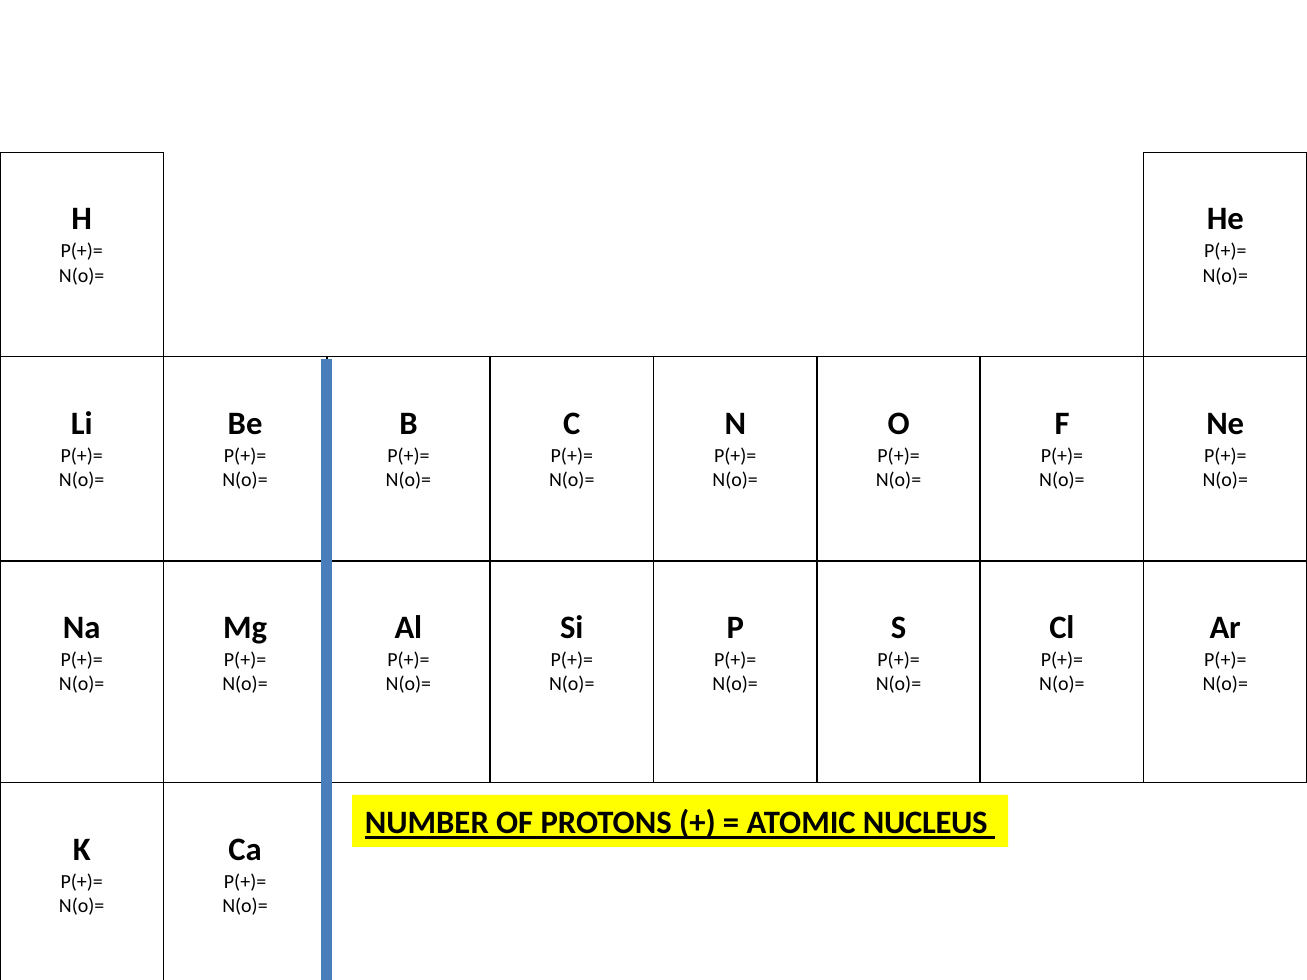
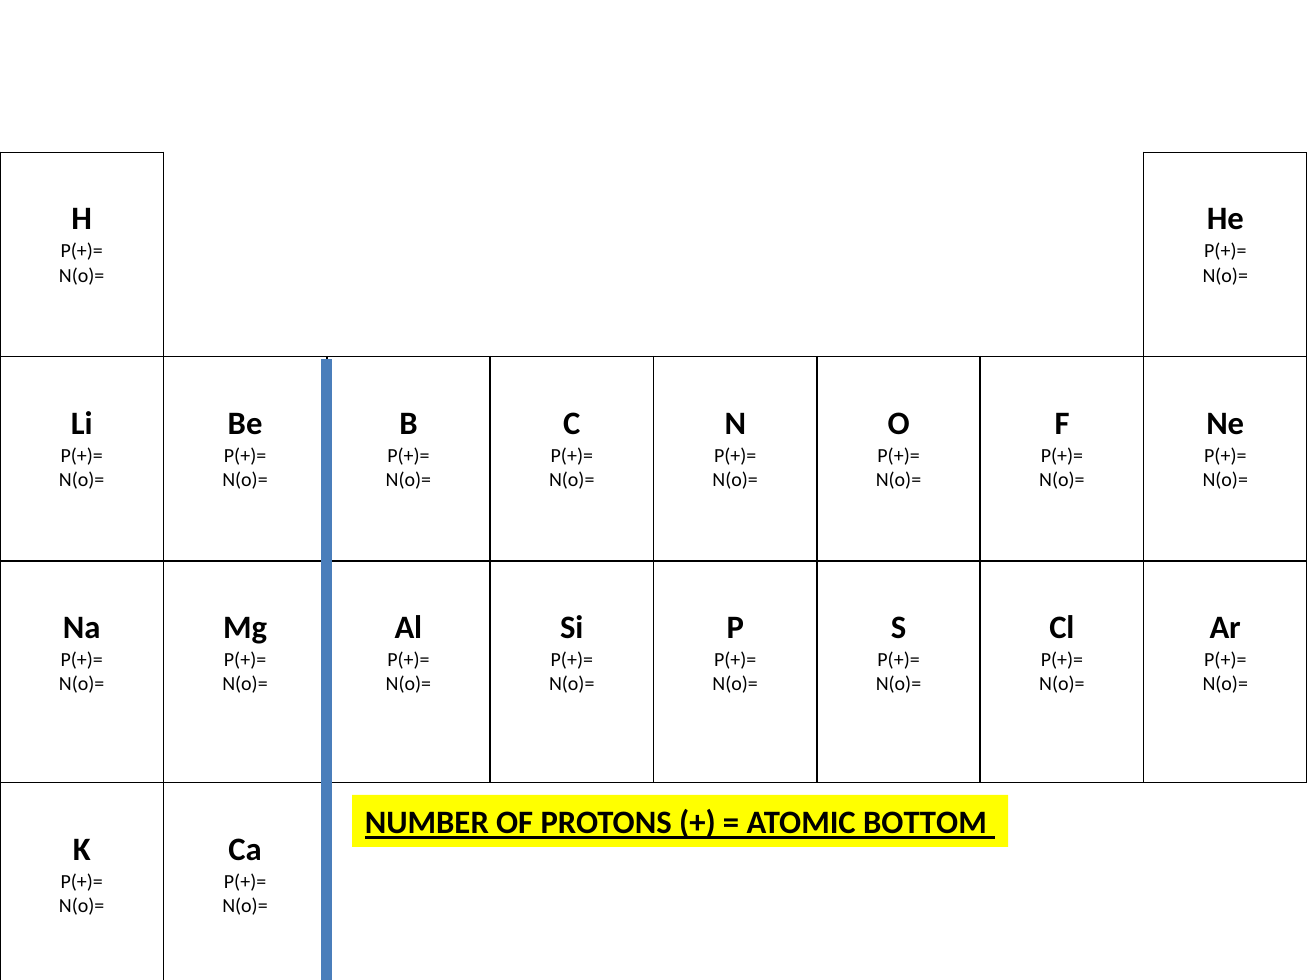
NUCLEUS: NUCLEUS -> BOTTOM (925, 823)
